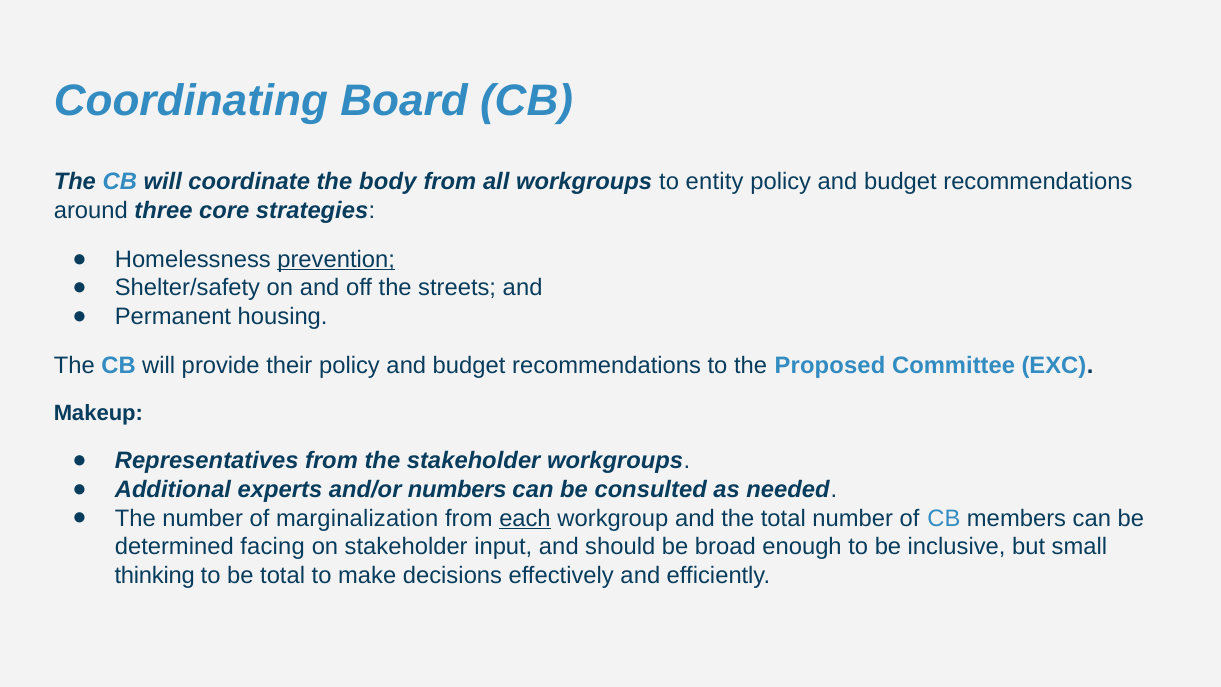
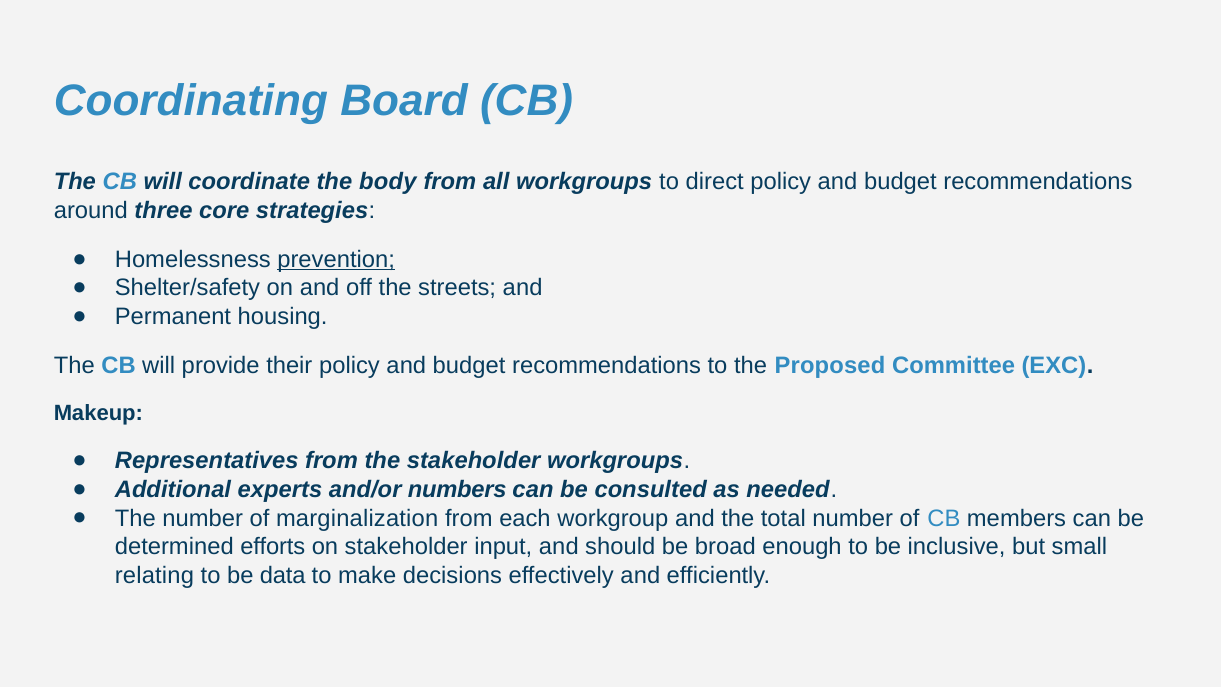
entity: entity -> direct (715, 182)
each underline: present -> none (525, 518)
facing: facing -> efforts (273, 547)
thinking: thinking -> relating (154, 575)
be total: total -> data (283, 575)
